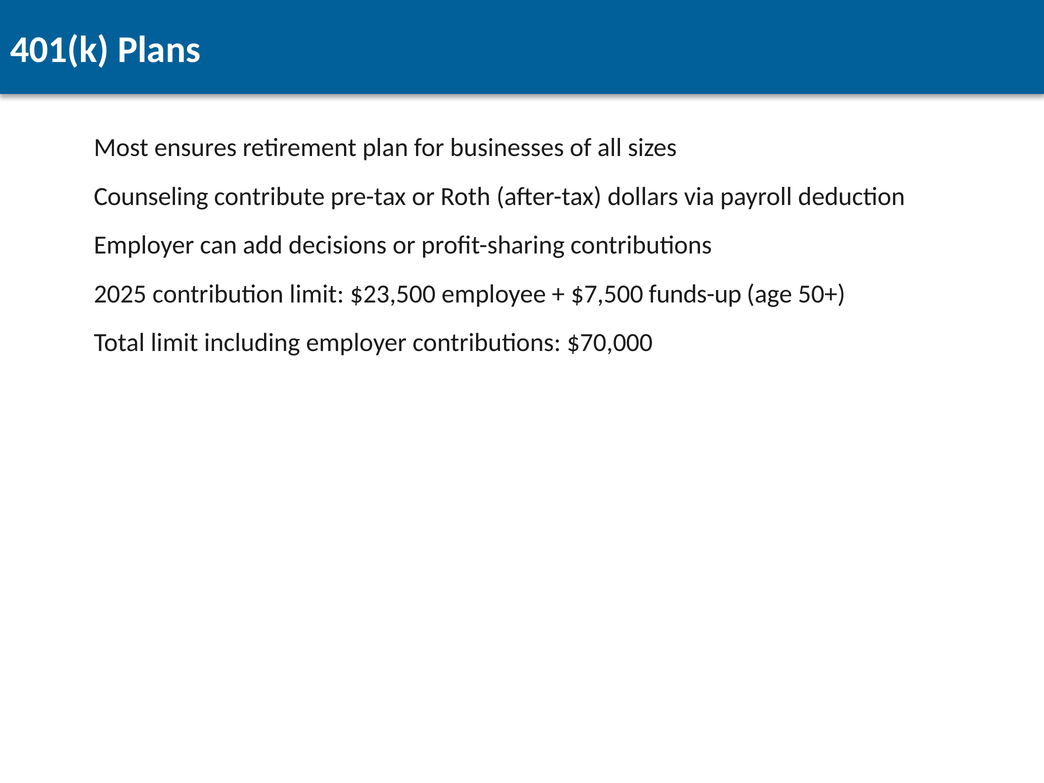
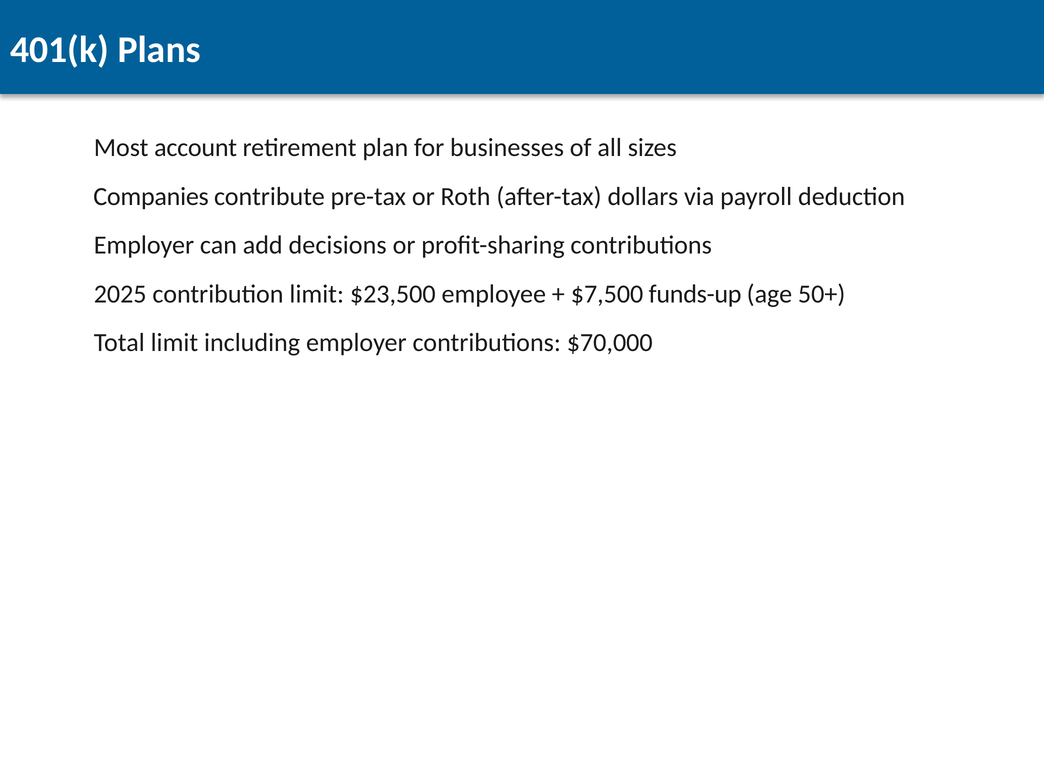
ensures: ensures -> account (196, 148)
Counseling: Counseling -> Companies (151, 197)
